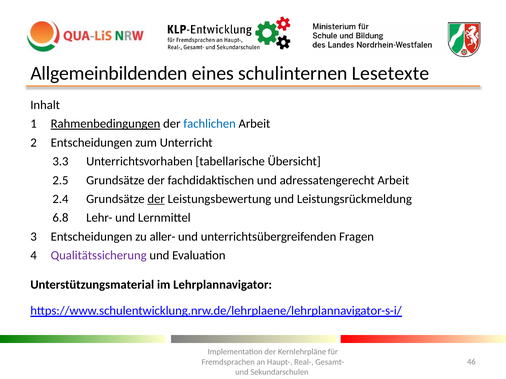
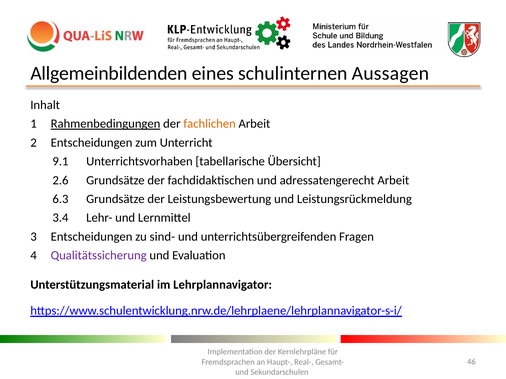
Lesetexte: Lesetexte -> Aussagen (390, 74)
fachlichen colour: blue -> orange (210, 124)
3.3: 3.3 -> 9.1 (60, 162)
2.5: 2.5 -> 2.6 (60, 180)
2.4: 2.4 -> 6.3 (60, 199)
der underline: present -> none (156, 199)
6.8: 6.8 -> 3.4 (60, 218)
aller-: aller- -> sind- (162, 237)
